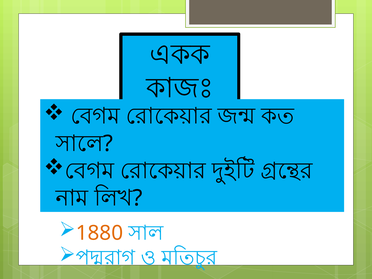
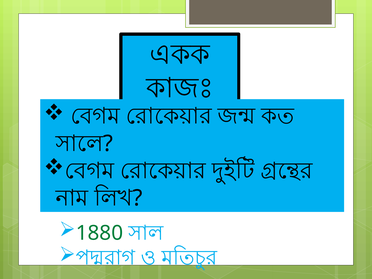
1880 colour: orange -> green (99, 233)
